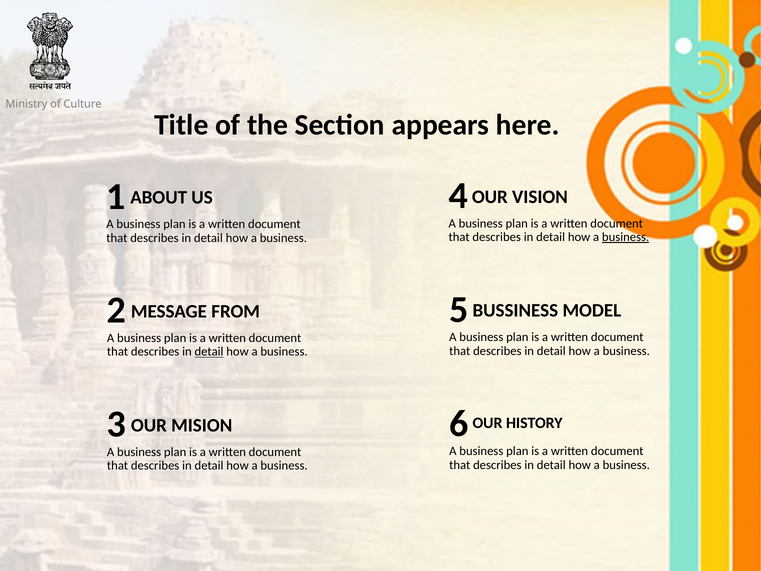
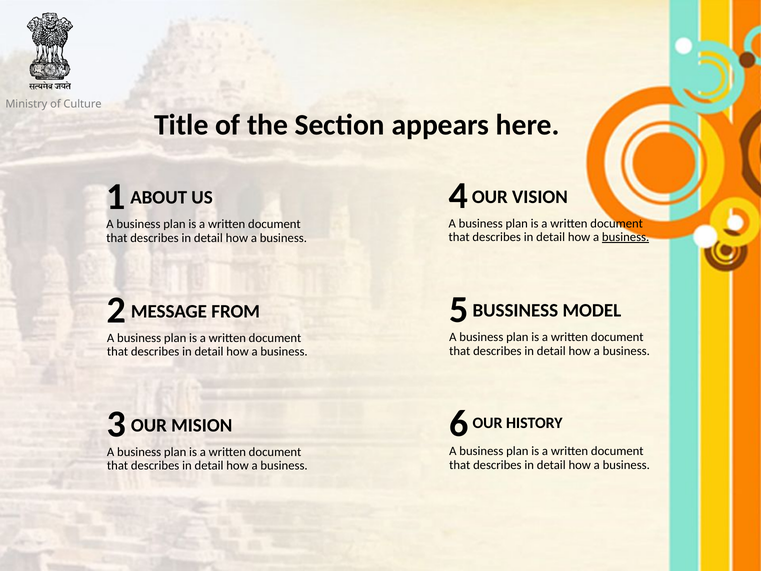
detail underline: present -> none (209, 352)
